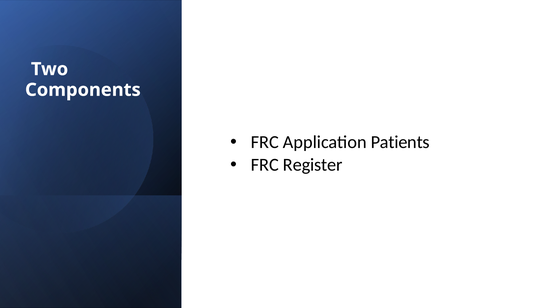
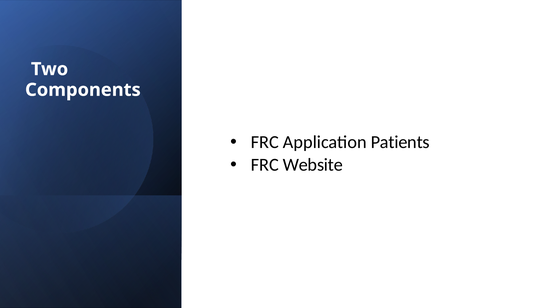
Register: Register -> Website (313, 165)
